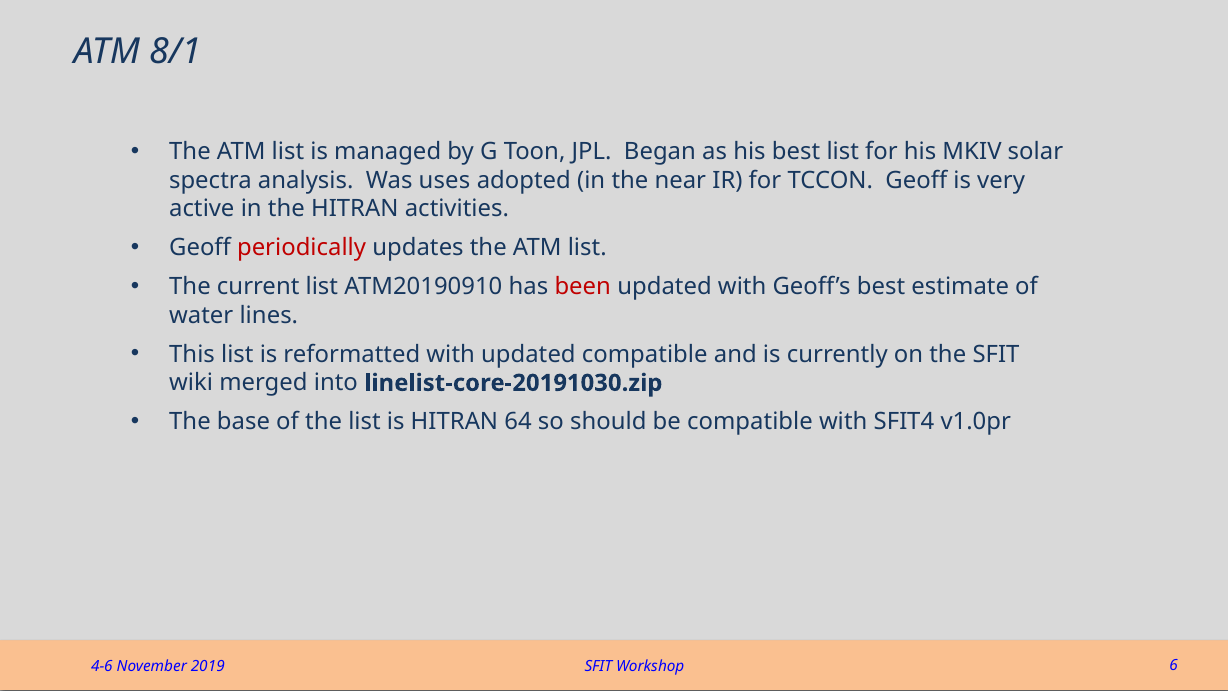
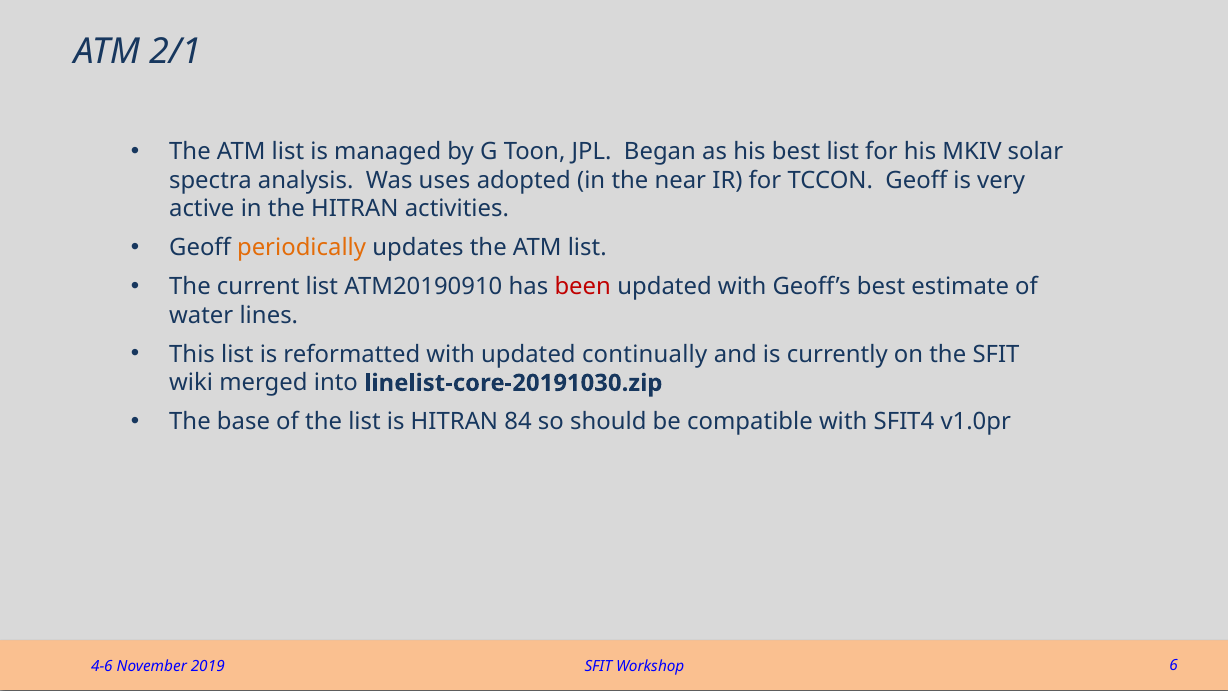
8/1: 8/1 -> 2/1 (175, 51)
periodically colour: red -> orange (302, 248)
updated compatible: compatible -> continually (645, 354)
64: 64 -> 84 (518, 422)
